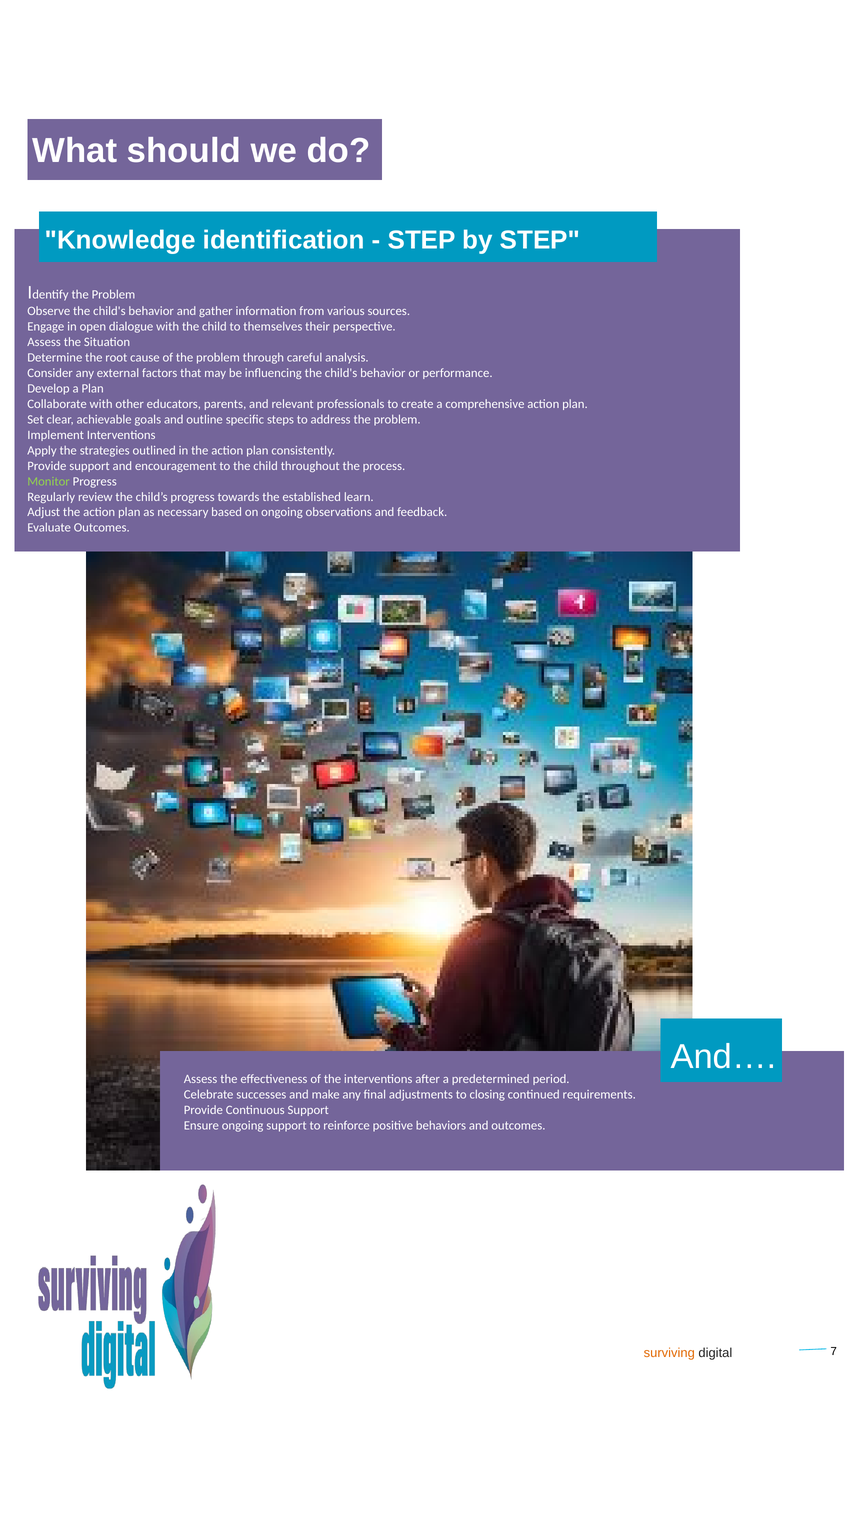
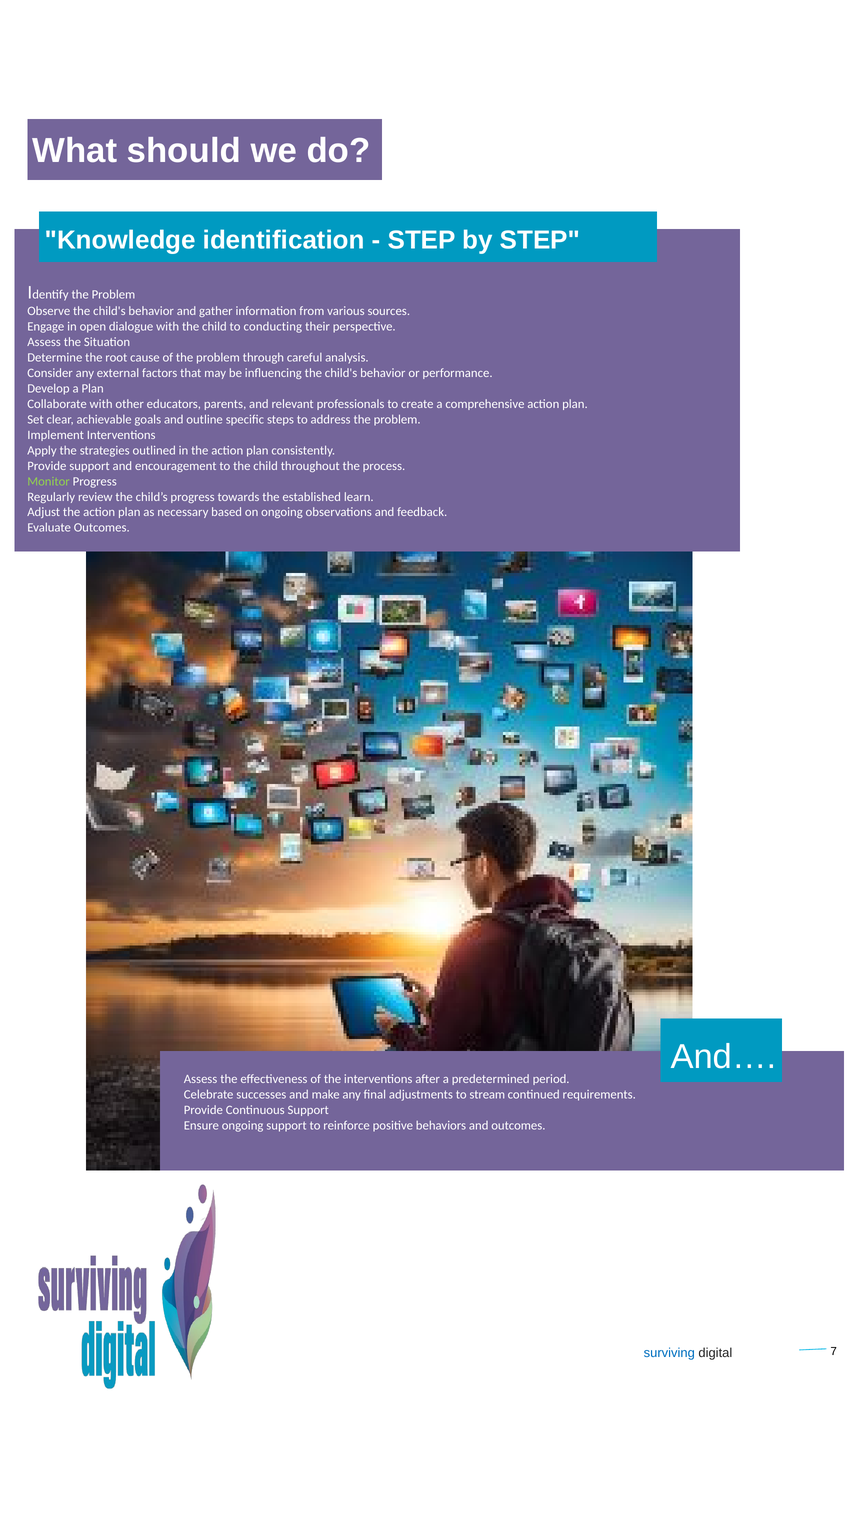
themselves: themselves -> conducting (273, 327)
closing: closing -> stream (487, 1094)
surviving colour: orange -> blue (669, 1353)
